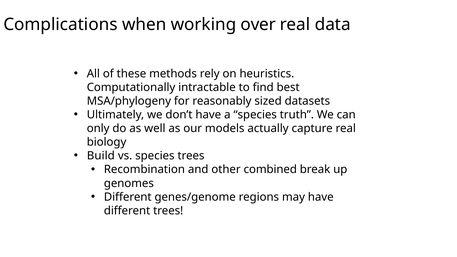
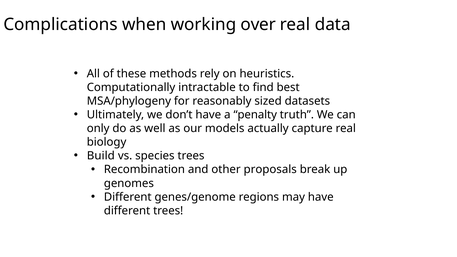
a species: species -> penalty (255, 115)
combined: combined -> proposals (270, 170)
